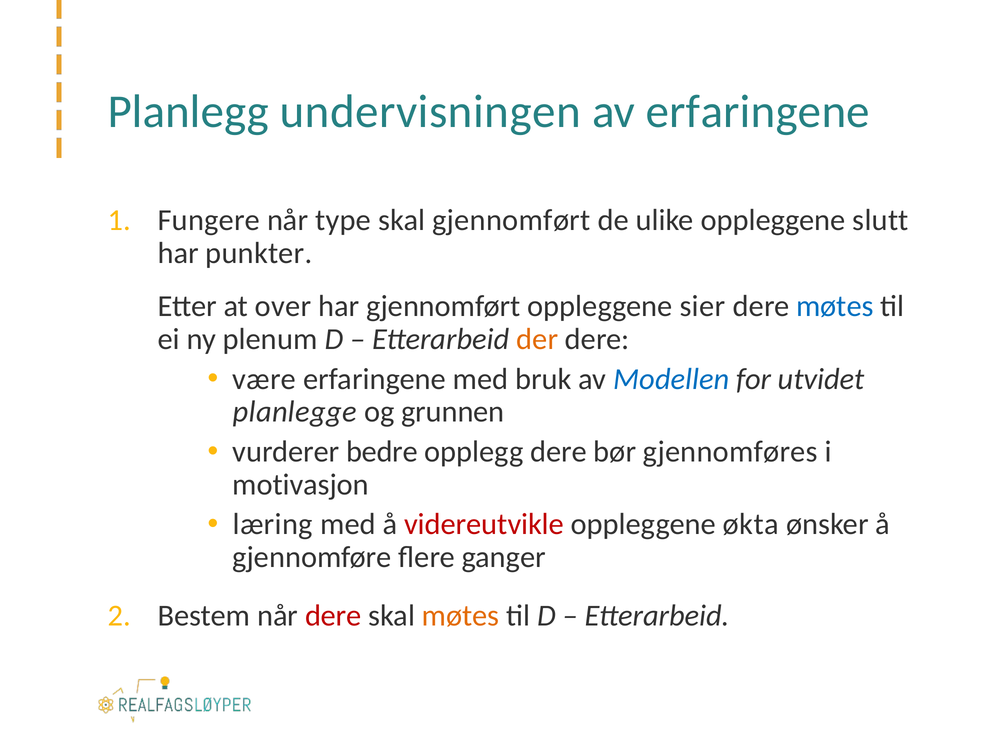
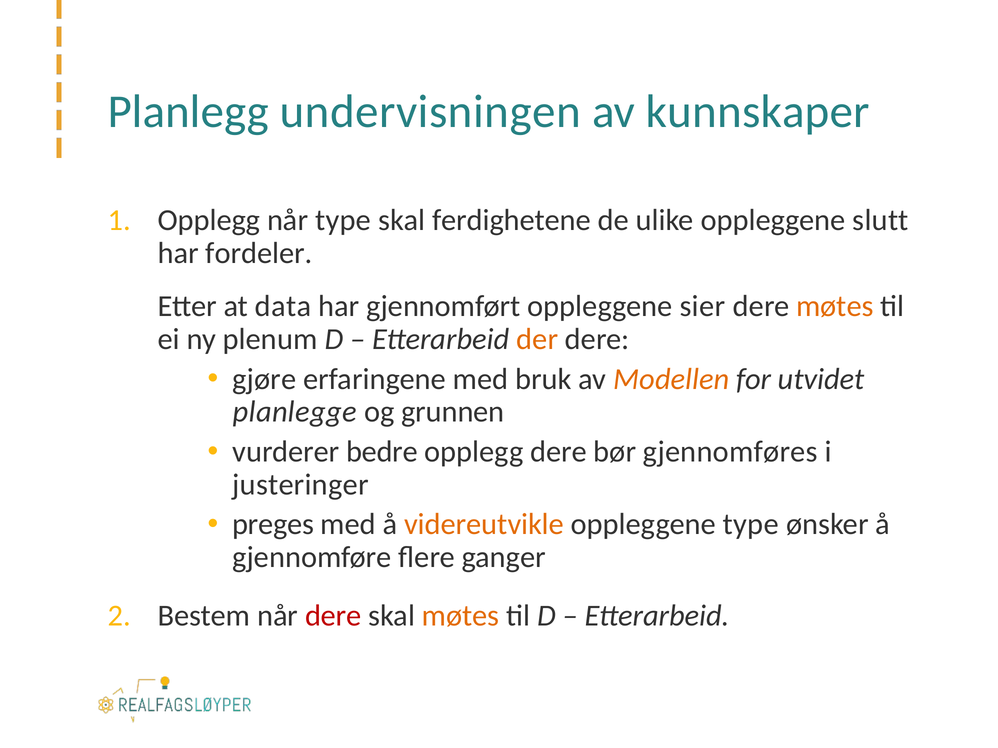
av erfaringene: erfaringene -> kunnskaper (758, 112)
Fungere: Fungere -> Opplegg (209, 220)
skal gjennomført: gjennomført -> ferdighetene (512, 220)
punkter: punkter -> fordeler (259, 253)
over: over -> data (283, 307)
møtes colour: blue -> orange (835, 307)
være: være -> gjøre (264, 379)
Modellen colour: blue -> orange (671, 379)
motivasjon: motivasjon -> justeringer (301, 485)
læring: læring -> preges (273, 525)
videreutvikle colour: red -> orange (484, 525)
oppleggene økta: økta -> type (751, 525)
